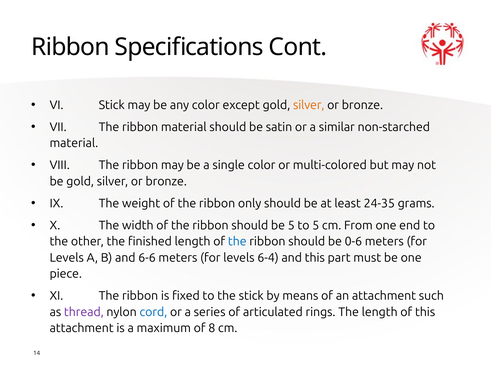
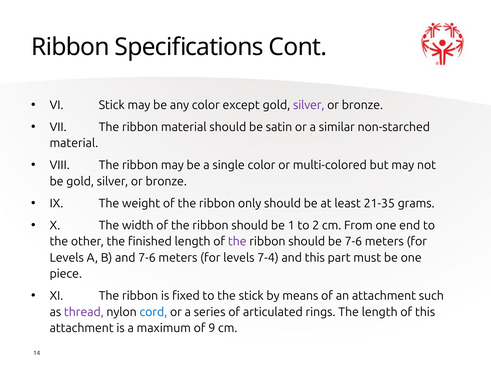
silver colour: orange -> purple (309, 105)
24-35: 24-35 -> 21-35 (379, 204)
be 5: 5 -> 1 (291, 226)
to 5: 5 -> 2 (316, 226)
the colour: blue -> purple (237, 242)
be 0-6: 0-6 -> 7-6 (353, 242)
and 6-6: 6-6 -> 7-6 (147, 258)
6-4: 6-4 -> 7-4 (268, 258)
8: 8 -> 9 (212, 328)
